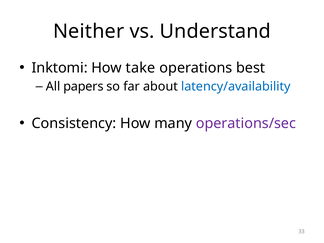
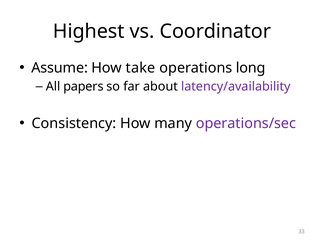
Neither: Neither -> Highest (89, 31)
Understand: Understand -> Coordinator (215, 31)
Inktomi: Inktomi -> Assume (60, 68)
best: best -> long (251, 68)
latency/availability colour: blue -> purple (236, 87)
